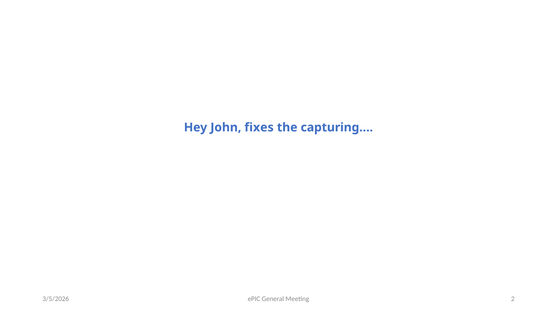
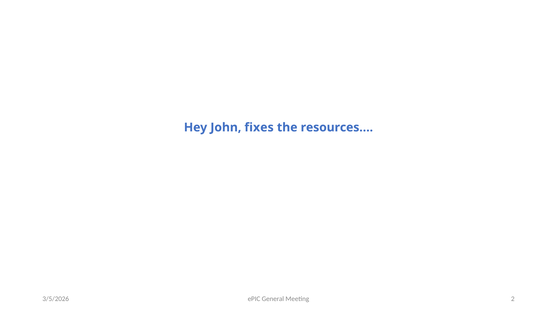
capturing…: capturing… -> resources… (337, 128)
